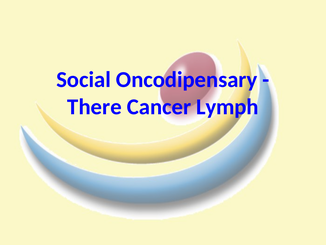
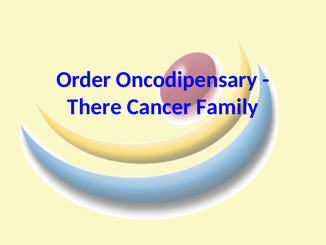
Social: Social -> Order (84, 79)
Lymph: Lymph -> Family (227, 107)
